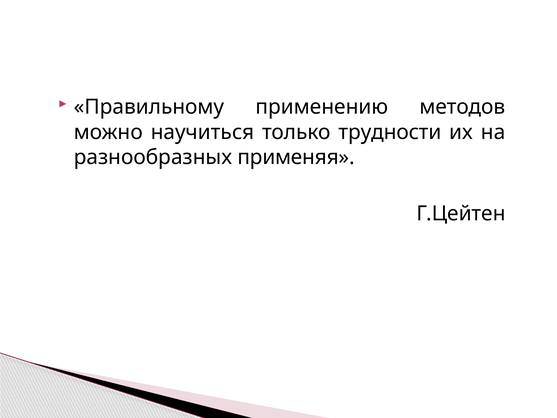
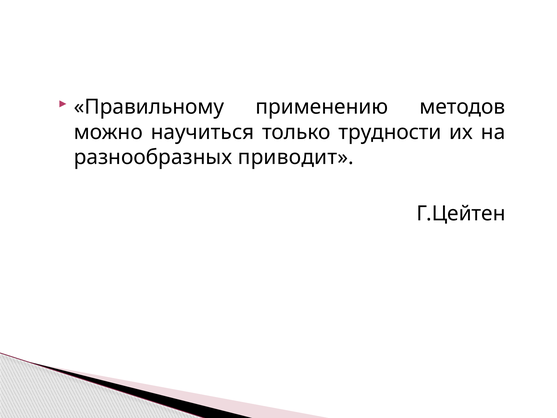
применяя: применяя -> приводит (296, 157)
